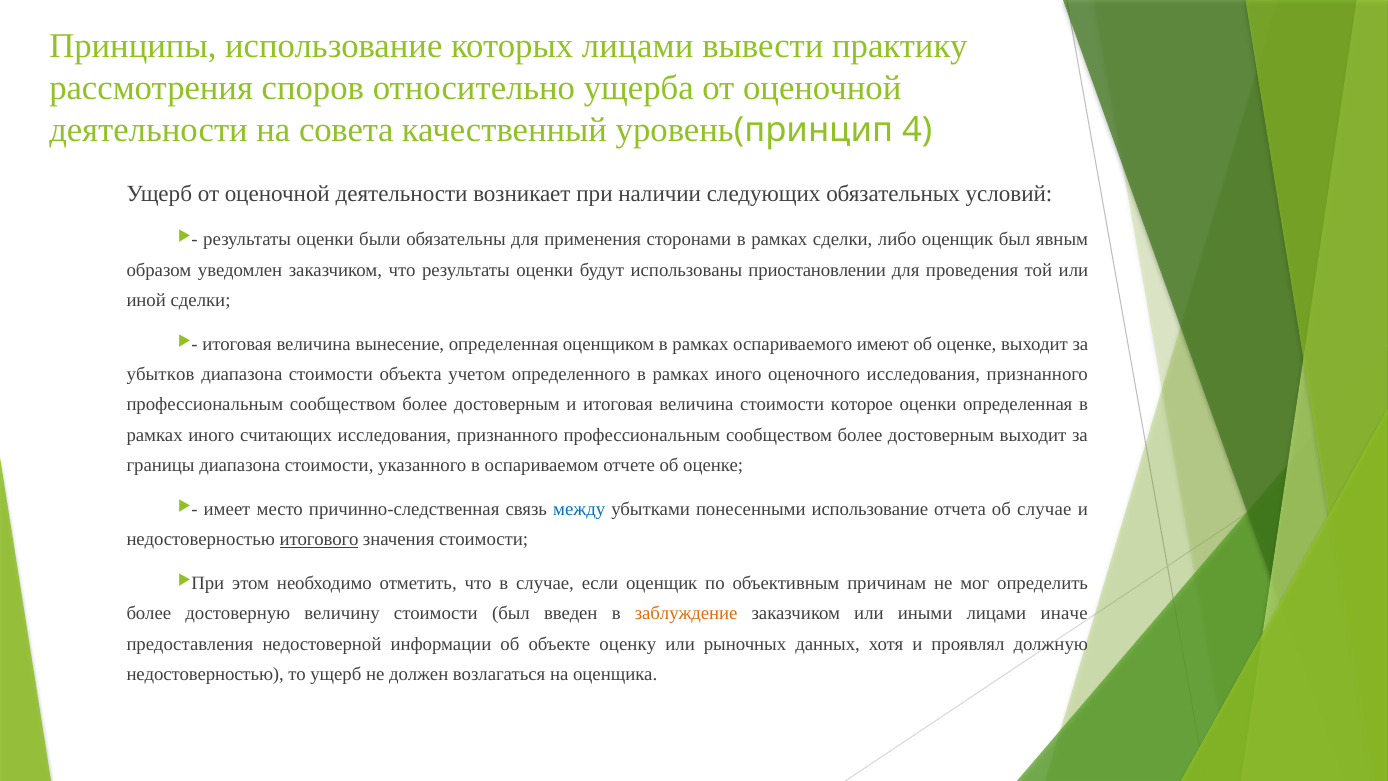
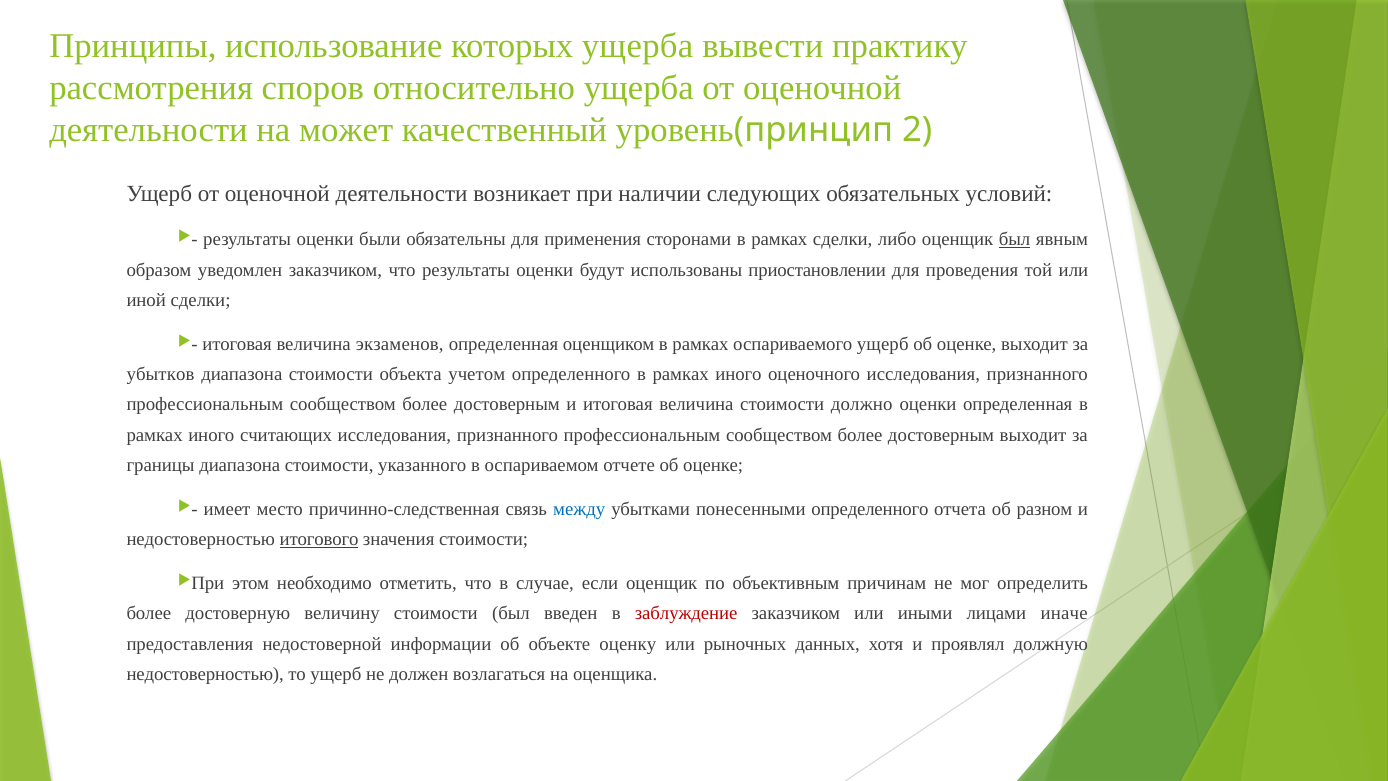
которых лицами: лицами -> ущерба (638, 46)
совета: совета -> может (346, 130)
4: 4 -> 2 (917, 130)
был underline: none -> present (1015, 239)
вынесение: вынесение -> экзаменов (400, 344)
оспариваемого имеют: имеют -> ущерб (883, 344)
которое: которое -> должно (862, 405)
понесенными использование: использование -> определенного (870, 509)
об случае: случае -> разном (1045, 509)
заблуждение colour: orange -> red (686, 613)
